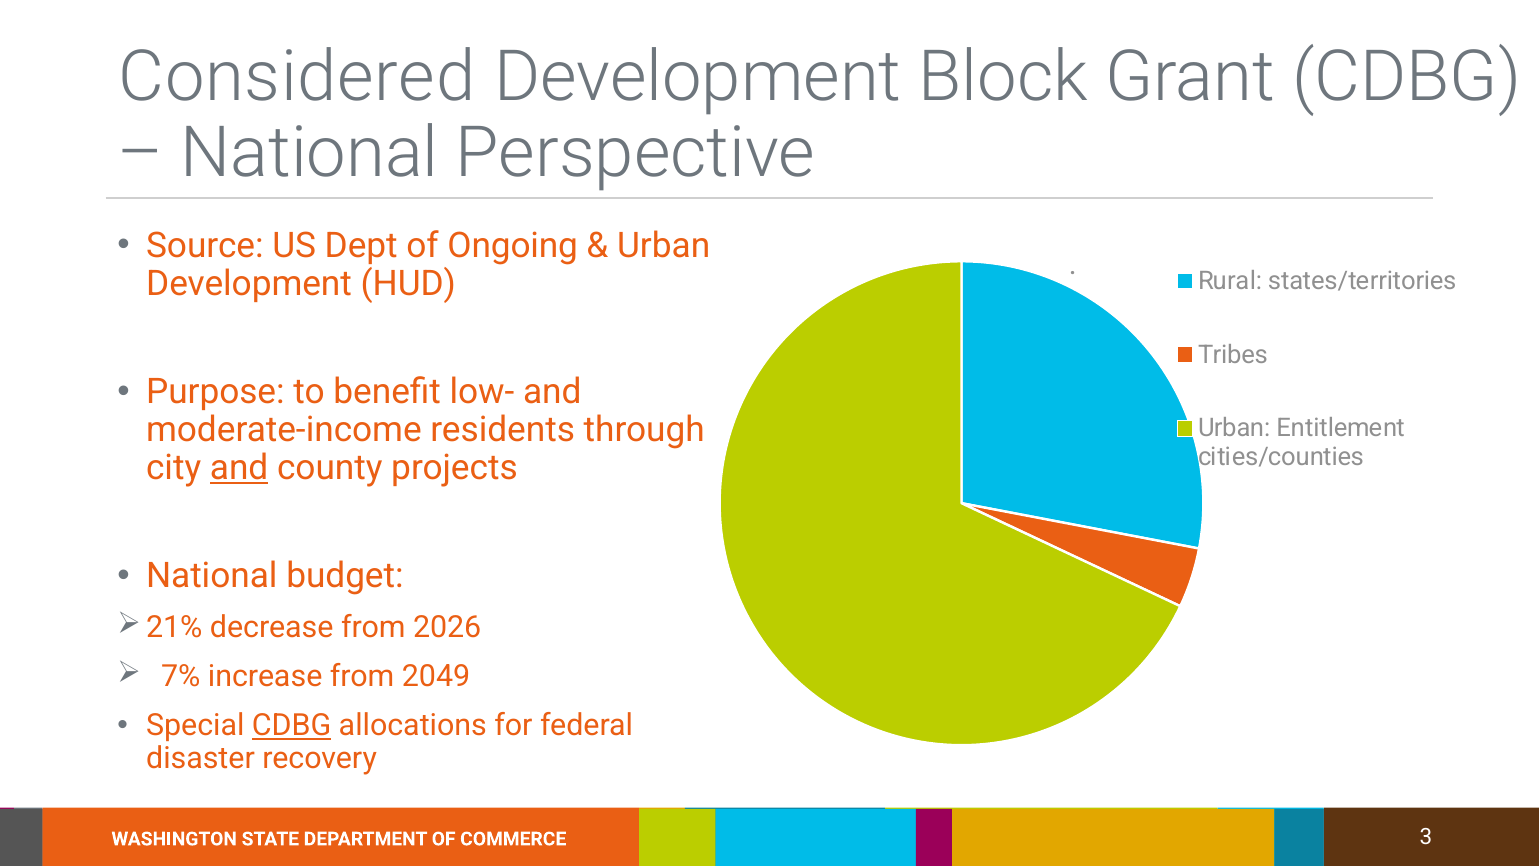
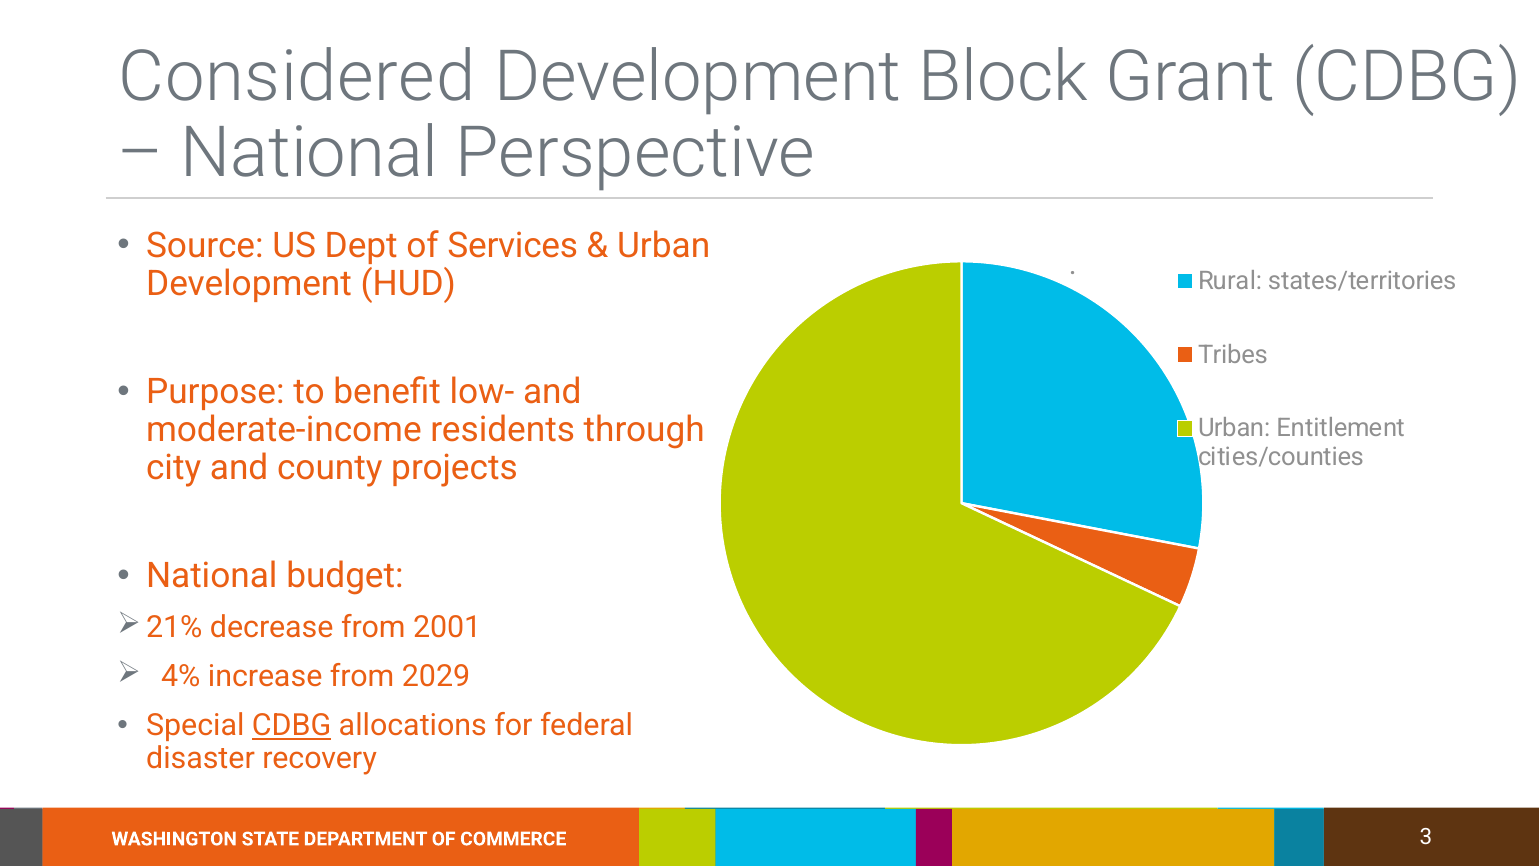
Ongoing: Ongoing -> Services (513, 245)
and underline: present -> none (239, 468)
2026: 2026 -> 2001 (447, 628)
7%: 7% -> 4% (181, 677)
2049: 2049 -> 2029 (436, 677)
